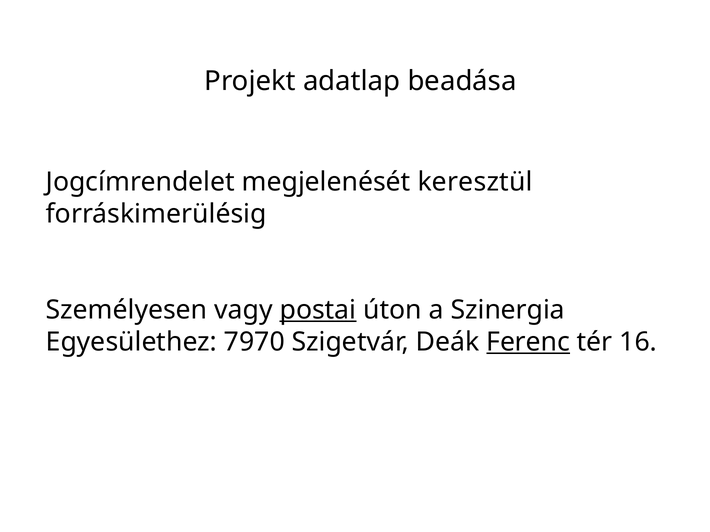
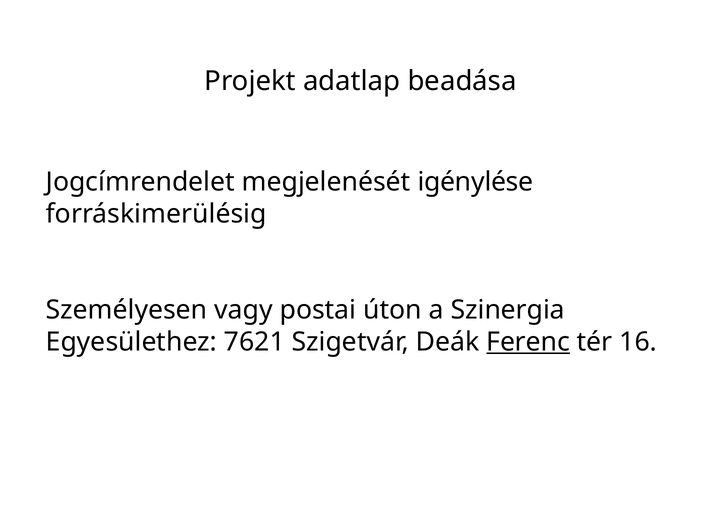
keresztül: keresztül -> igénylése (475, 182)
postai underline: present -> none (318, 310)
7970: 7970 -> 7621 (254, 342)
